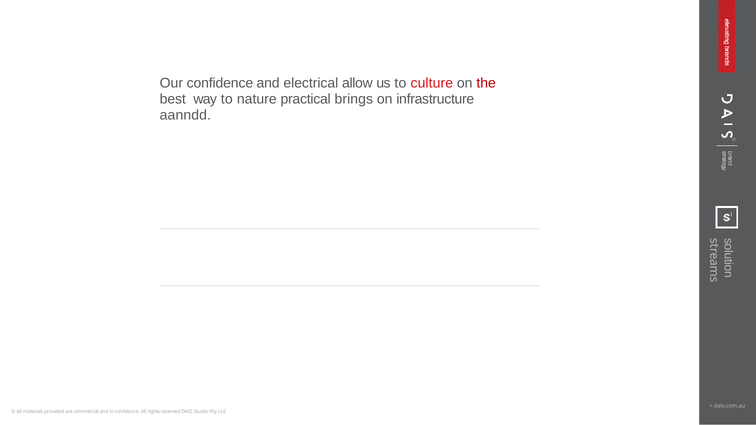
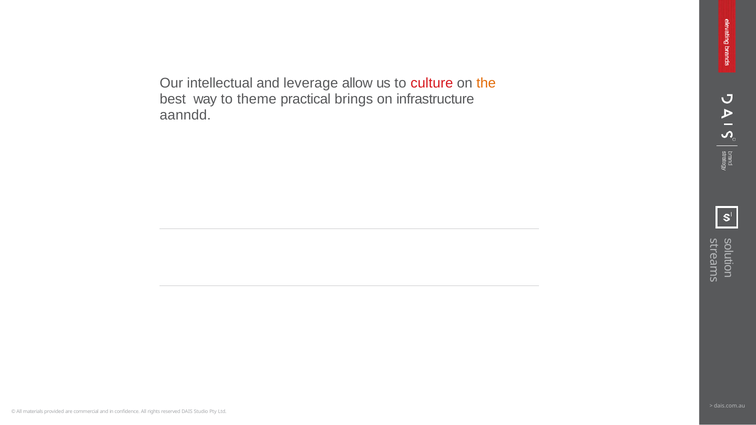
Our confidence: confidence -> intellectual (220, 83)
electrical: electrical -> leverage (311, 83)
the colour: red -> orange (486, 83)
nature: nature -> theme (257, 99)
